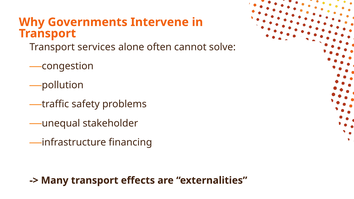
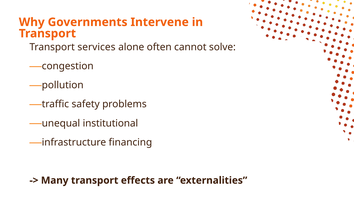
stakeholder: stakeholder -> institutional (110, 123)
